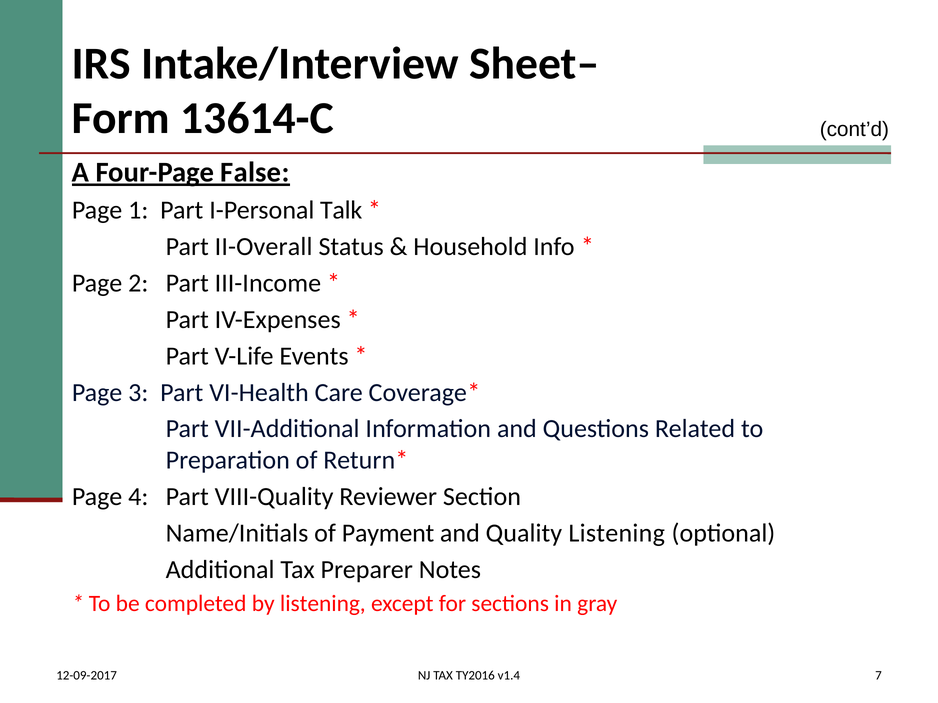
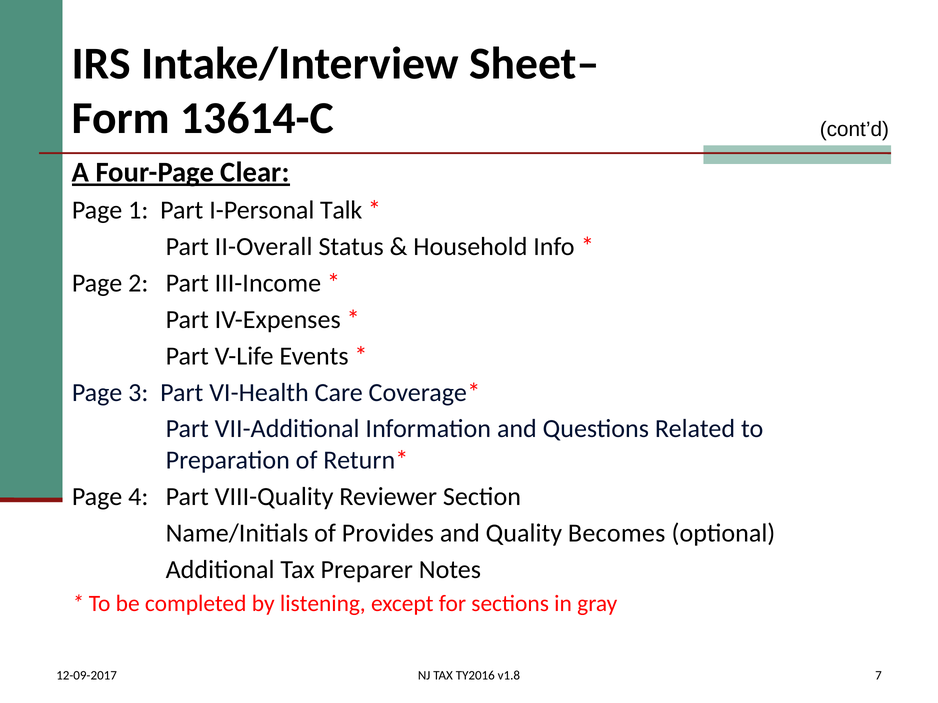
False: False -> Clear (255, 172)
Payment: Payment -> Provides (388, 533)
Quality Listening: Listening -> Becomes (617, 533)
v1.4: v1.4 -> v1.8 (509, 676)
